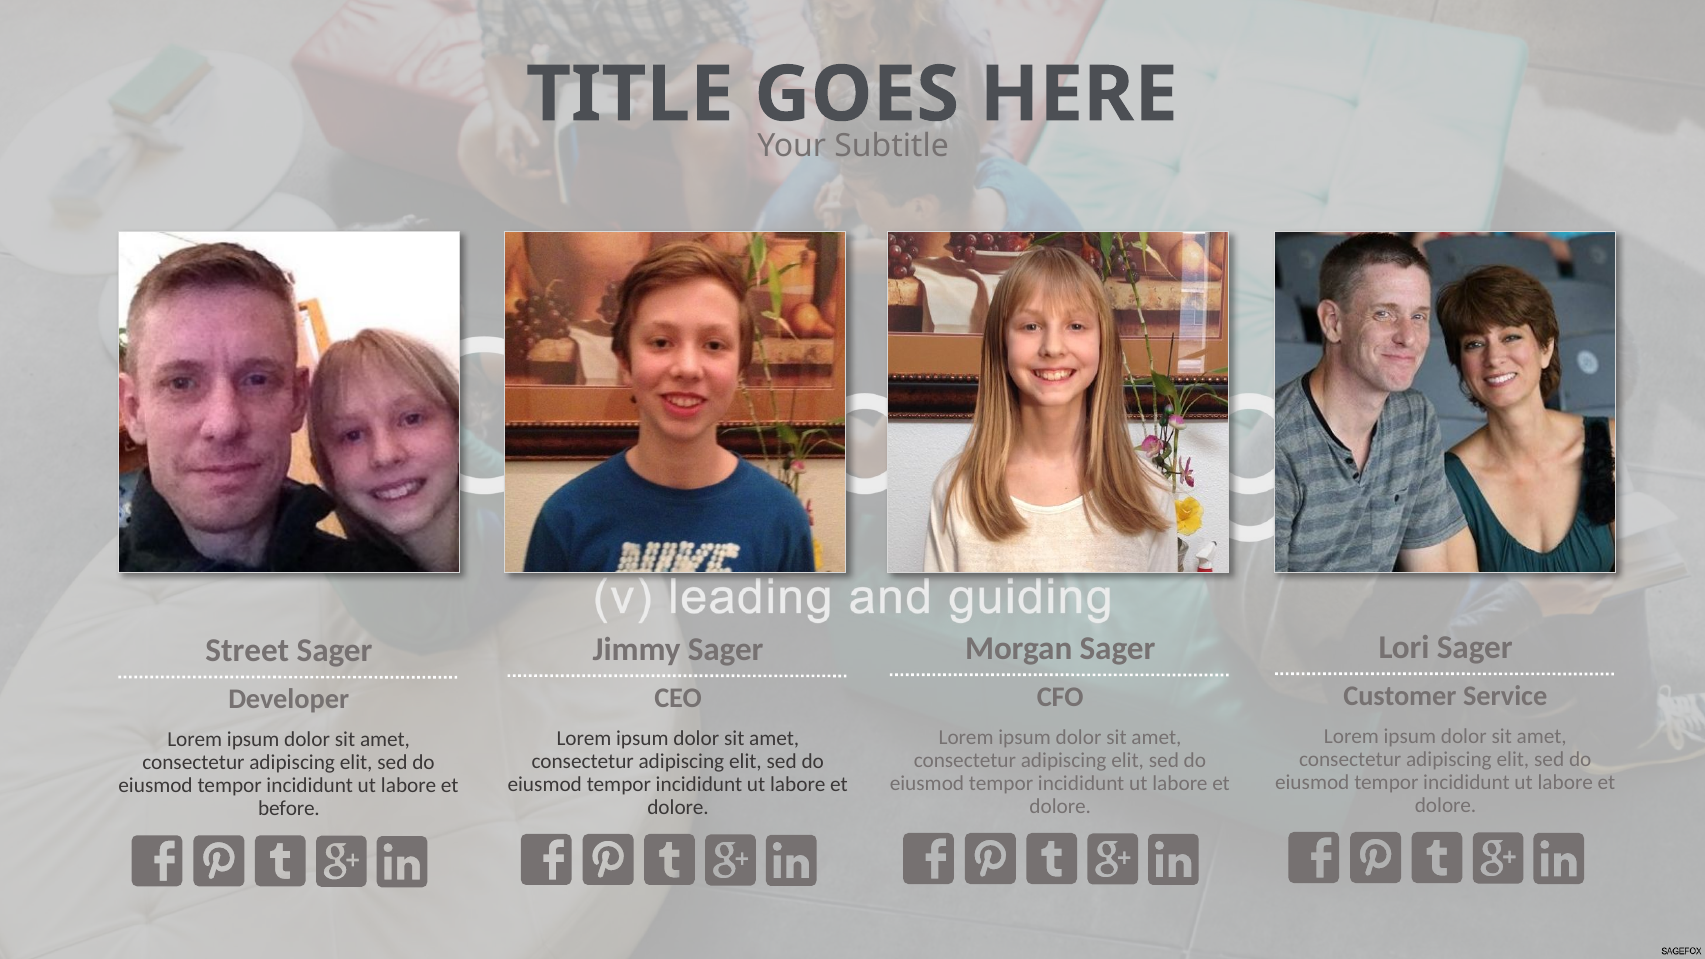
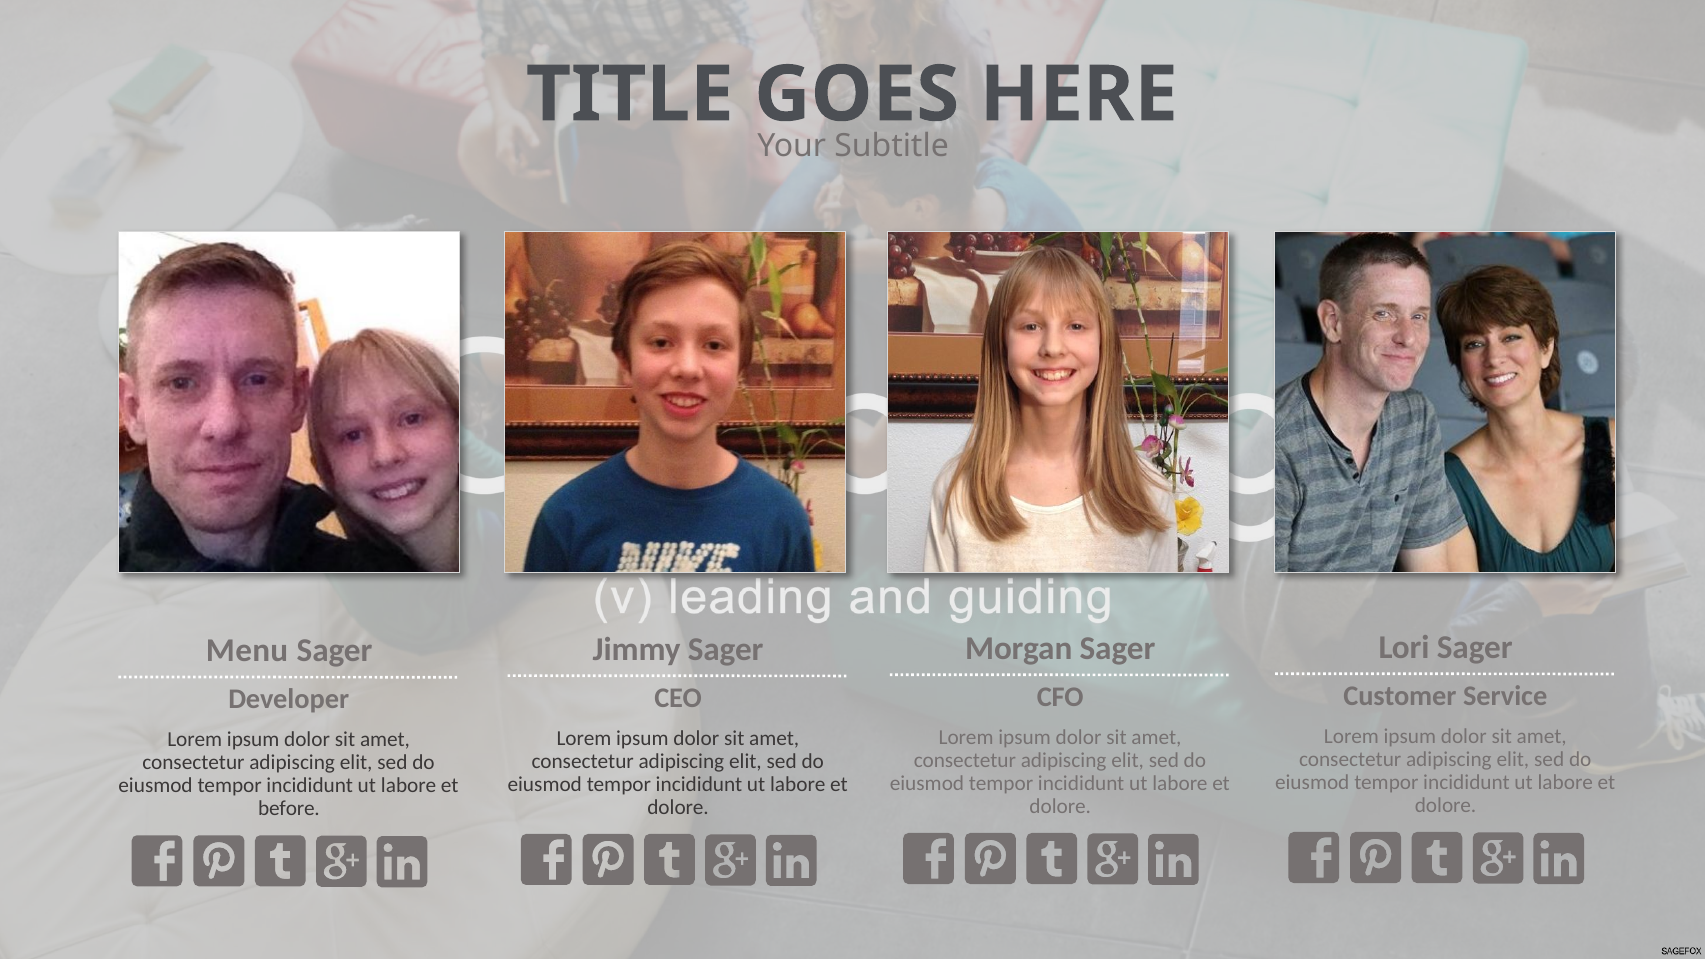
Street: Street -> Menu (247, 651)
